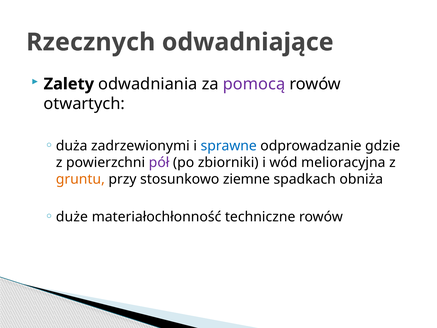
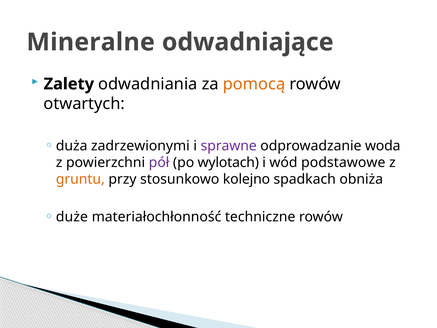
Rzecznych: Rzecznych -> Mineralne (91, 42)
pomocą colour: purple -> orange (254, 84)
sprawne colour: blue -> purple (229, 146)
gdzie: gdzie -> woda (383, 146)
zbiorniki: zbiorniki -> wylotach (228, 162)
melioracyjna: melioracyjna -> podstawowe (343, 162)
ziemne: ziemne -> kolejno (247, 179)
